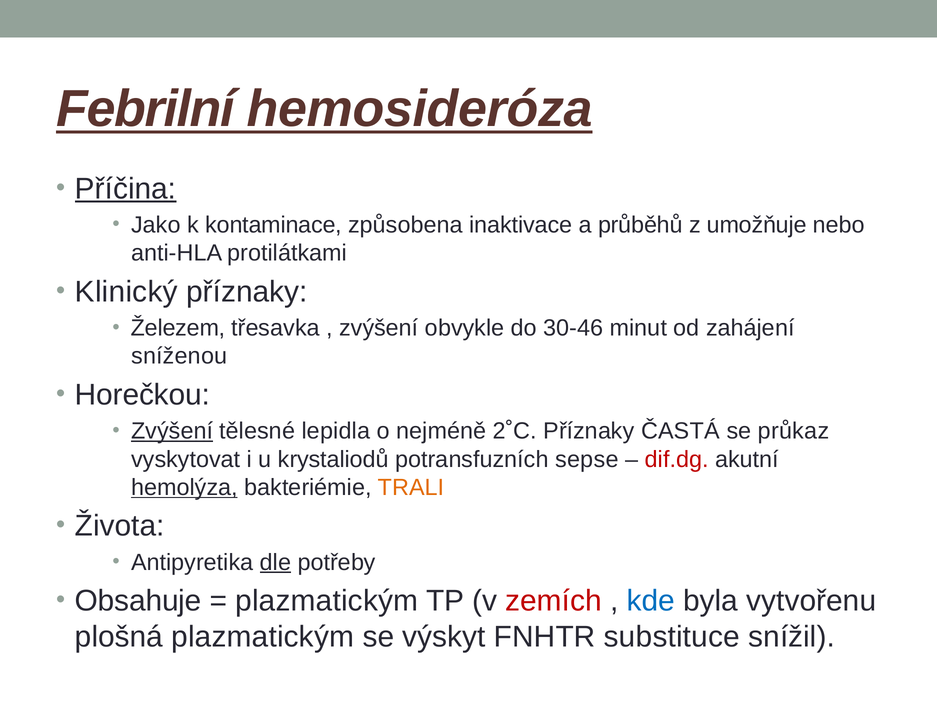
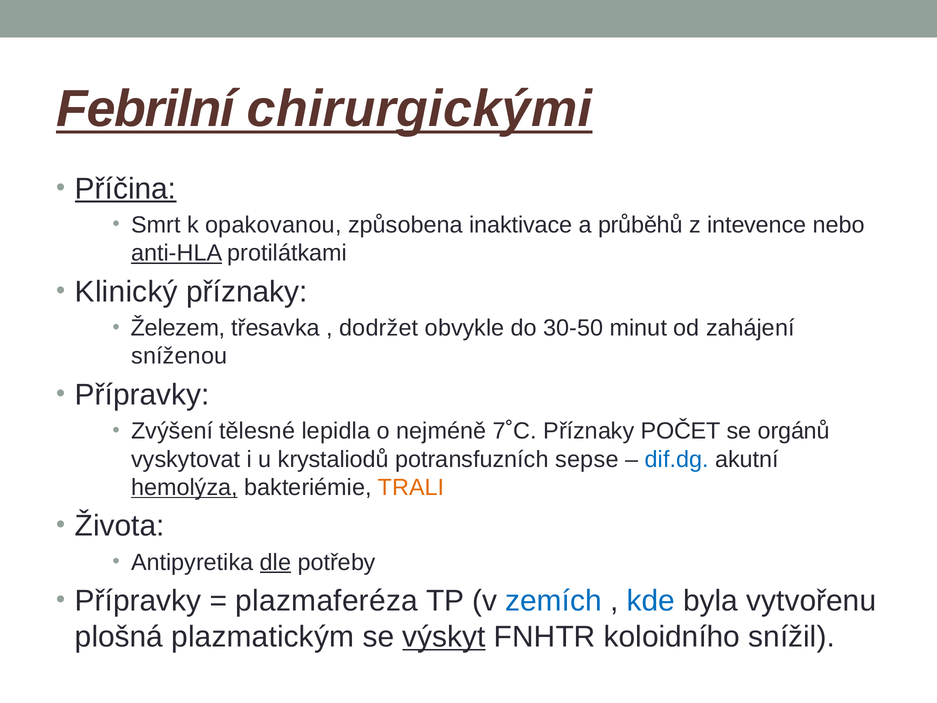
hemosideróza: hemosideróza -> chirurgickými (419, 109)
Jako: Jako -> Smrt (156, 225)
kontaminace: kontaminace -> opakovanou (273, 225)
umožňuje: umožňuje -> intevence (757, 225)
anti-HLA underline: none -> present (177, 253)
zvýšení: zvýšení -> dodržet (379, 328)
30-46: 30-46 -> 30-50 (573, 328)
Horečkou: Horečkou -> Přípravky (142, 395)
Zvýšení underline: present -> none (172, 431)
2˚C: 2˚C -> 7˚C (515, 431)
ČASTÁ: ČASTÁ -> POČET (681, 431)
průkaz: průkaz -> orgánů (794, 431)
dif.dg colour: red -> blue (677, 459)
Obsahuje: Obsahuje -> Přípravky (138, 601)
plazmatickým: plazmatickým -> plazmaferéza (327, 601)
zemích colour: red -> blue (554, 601)
výskyt underline: none -> present (444, 637)
substituce: substituce -> koloidního (672, 637)
